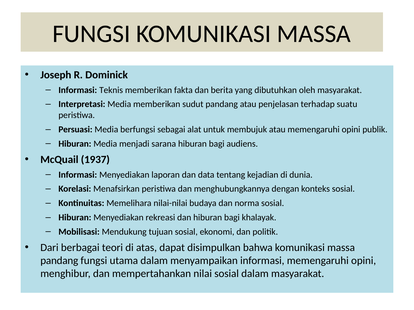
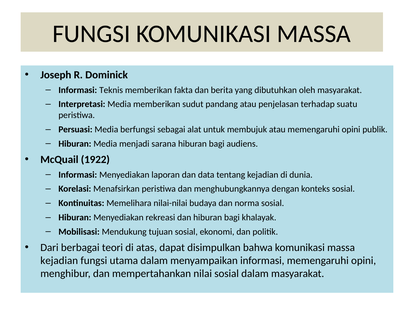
1937: 1937 -> 1922 (95, 160)
pandang: pandang -> kejadian (59, 261)
